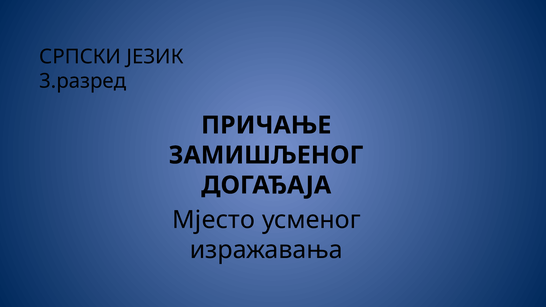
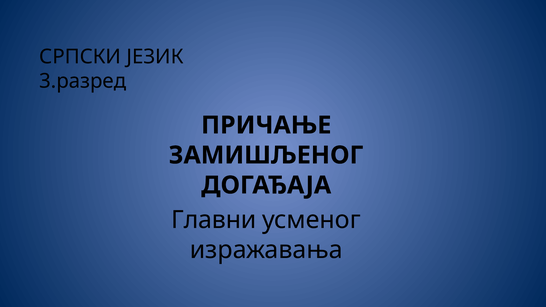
Мјесто: Мјесто -> Главни (214, 220)
